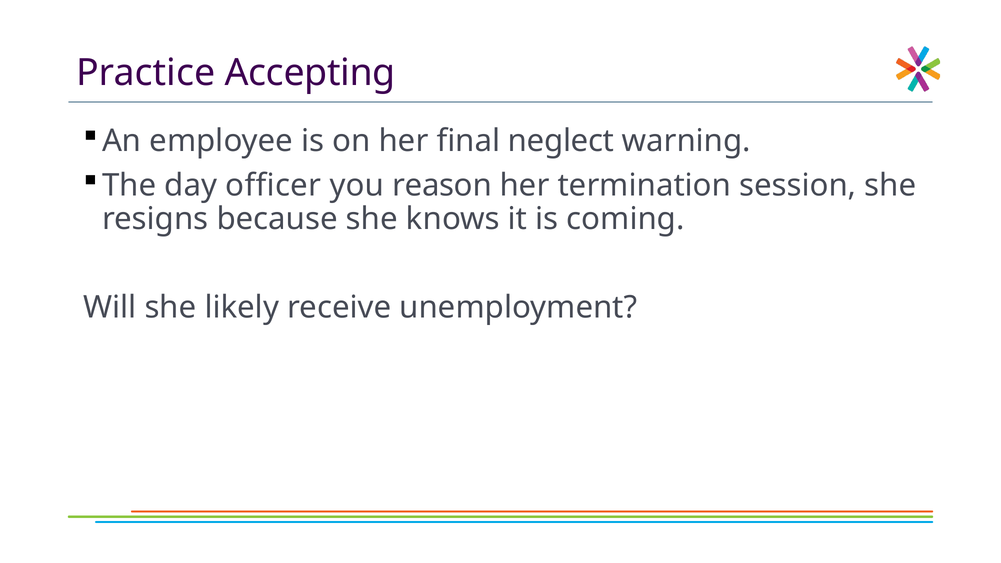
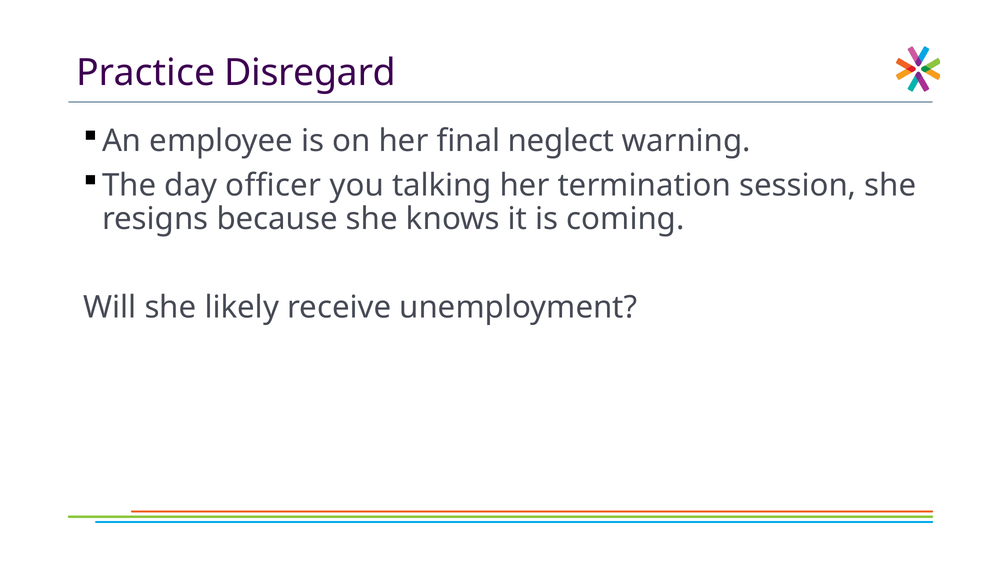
Accepting: Accepting -> Disregard (310, 73)
reason: reason -> talking (442, 185)
